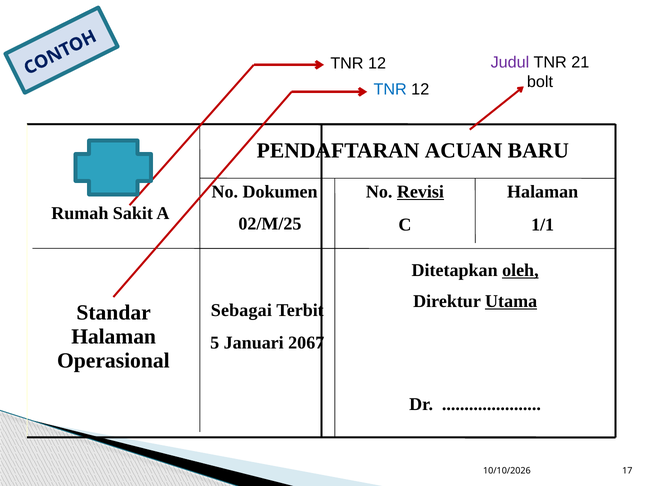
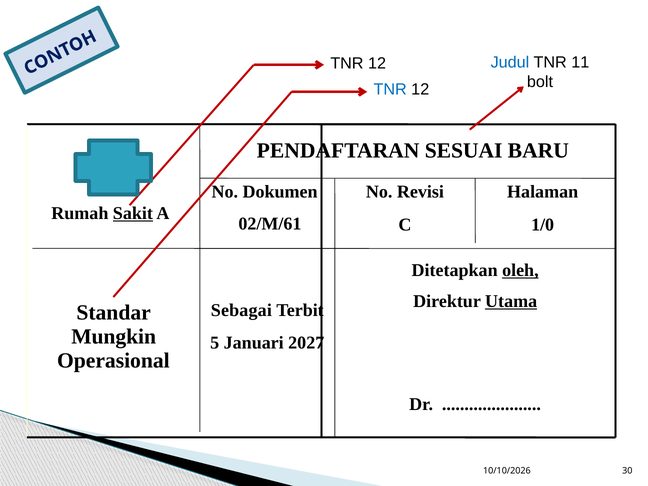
Judul colour: purple -> blue (510, 63)
21: 21 -> 11 (580, 63)
ACUAN: ACUAN -> SESUAI (464, 150)
Revisi underline: present -> none (420, 192)
Sakit underline: none -> present (133, 213)
02/M/25: 02/M/25 -> 02/M/61 (270, 224)
1/1: 1/1 -> 1/0 (543, 225)
Halaman: Halaman -> Mungkin (114, 337)
2067: 2067 -> 2027 (306, 343)
17: 17 -> 30 (627, 471)
